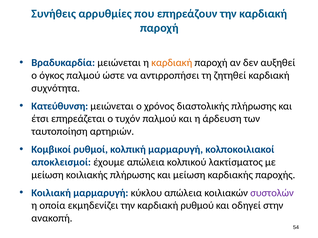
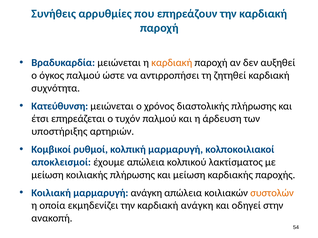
ταυτοποίηση: ταυτοποίηση -> υποστήριξης (59, 132)
μαρμαρυγή κύκλου: κύκλου -> ανάγκη (146, 193)
συστολών colour: purple -> orange (272, 193)
καρδιακή ρυθμού: ρυθμού -> ανάγκη (197, 206)
